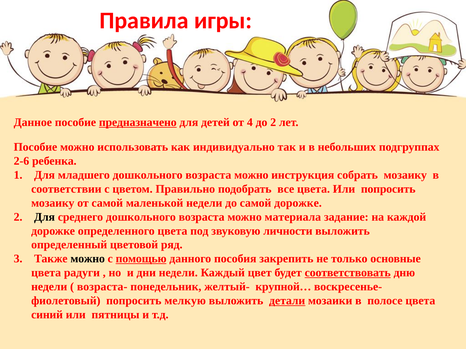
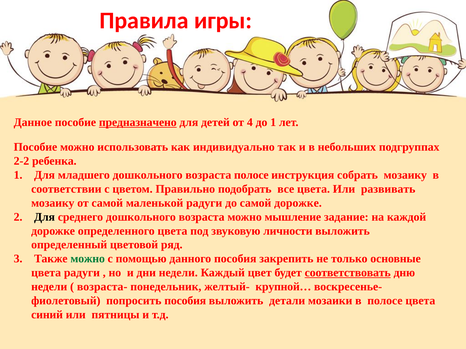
до 2: 2 -> 1 (273, 122)
2-6: 2-6 -> 2-2 (21, 161)
младшего дошкольного возраста можно: можно -> полосе (251, 175)
Или попросить: попросить -> развивать (388, 189)
маленькой недели: недели -> радуги (204, 203)
материала: материала -> мышление (293, 217)
можно colour: black -> green (88, 259)
помощью underline: present -> none (141, 259)
попросить мелкую: мелкую -> пособия (185, 301)
детали underline: present -> none (287, 301)
